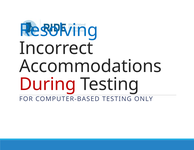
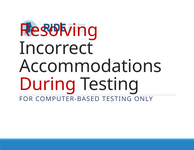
Resolving colour: blue -> red (59, 30)
